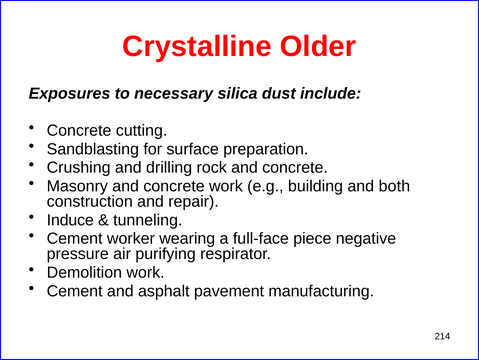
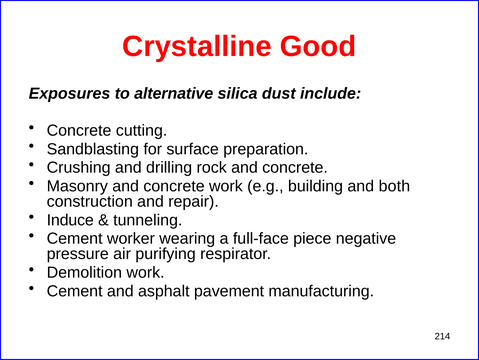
Older: Older -> Good (318, 46)
necessary: necessary -> alternative (174, 93)
